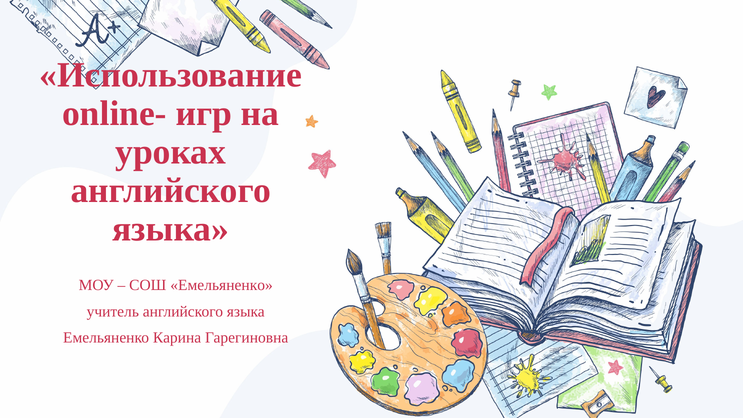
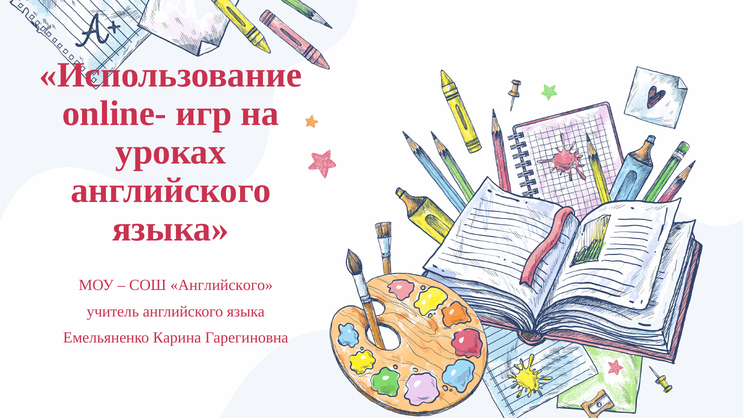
СОШ Емельяненко: Емельяненко -> Английского (222, 285)
